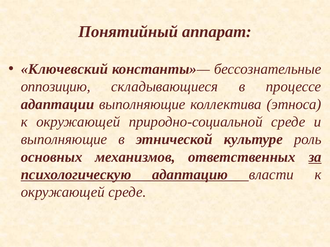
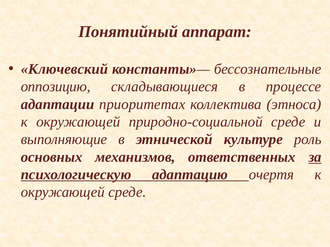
адаптации выполняющие: выполняющие -> приоритетах (142, 104)
власти: власти -> очертя (271, 175)
